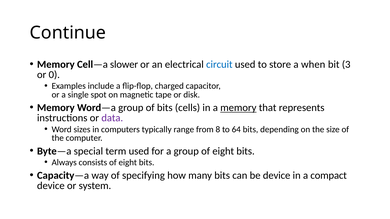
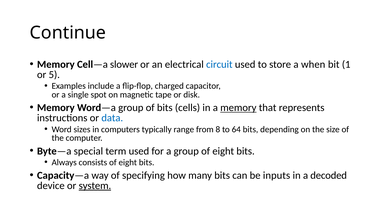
3: 3 -> 1 (346, 65)
0: 0 -> 5 (54, 75)
data colour: purple -> blue (112, 118)
be device: device -> inputs (277, 176)
compact: compact -> decoded (329, 176)
system underline: none -> present (95, 186)
